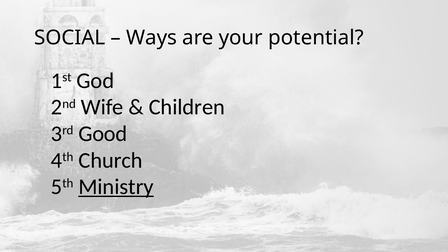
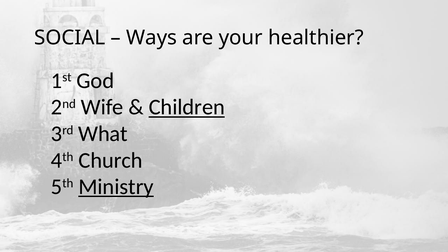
potential: potential -> healthier (316, 38)
Children underline: none -> present (187, 107)
Good: Good -> What (103, 134)
